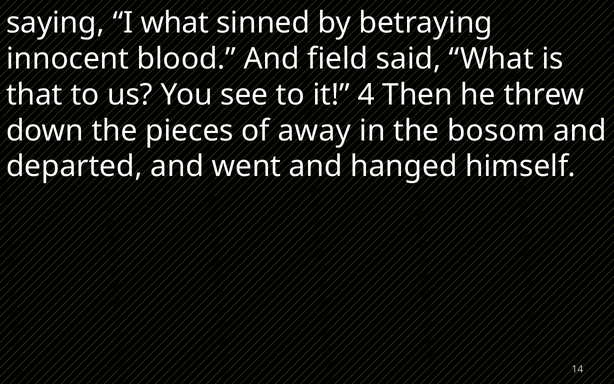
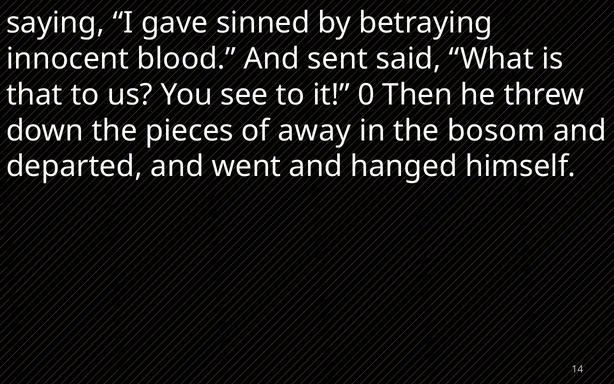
I what: what -> gave (175, 23)
field: field -> sent (338, 59)
4: 4 -> 0 (366, 95)
